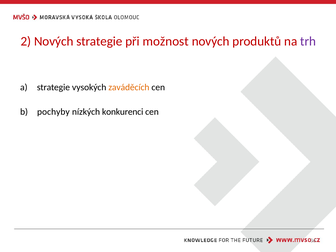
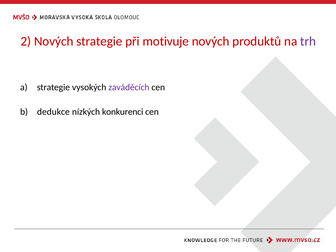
možnost: možnost -> motivuje (166, 41)
zaváděcích colour: orange -> purple (129, 87)
pochyby: pochyby -> dedukce (53, 112)
